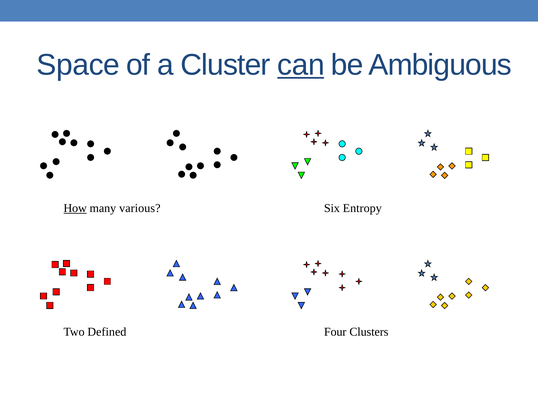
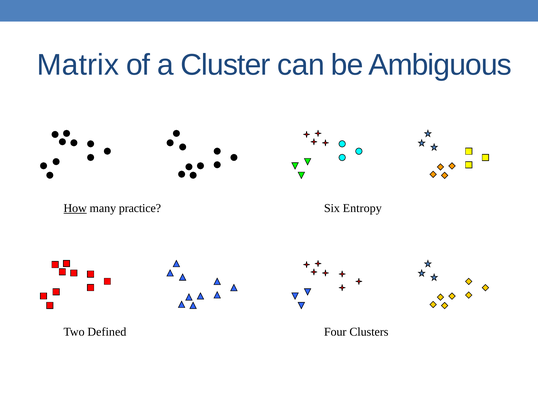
Space: Space -> Matrix (78, 65)
can underline: present -> none (301, 65)
various: various -> practice (140, 208)
